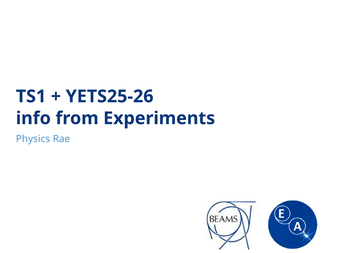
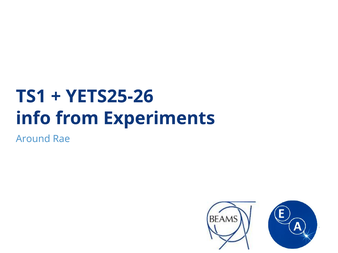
Physics: Physics -> Around (33, 139)
